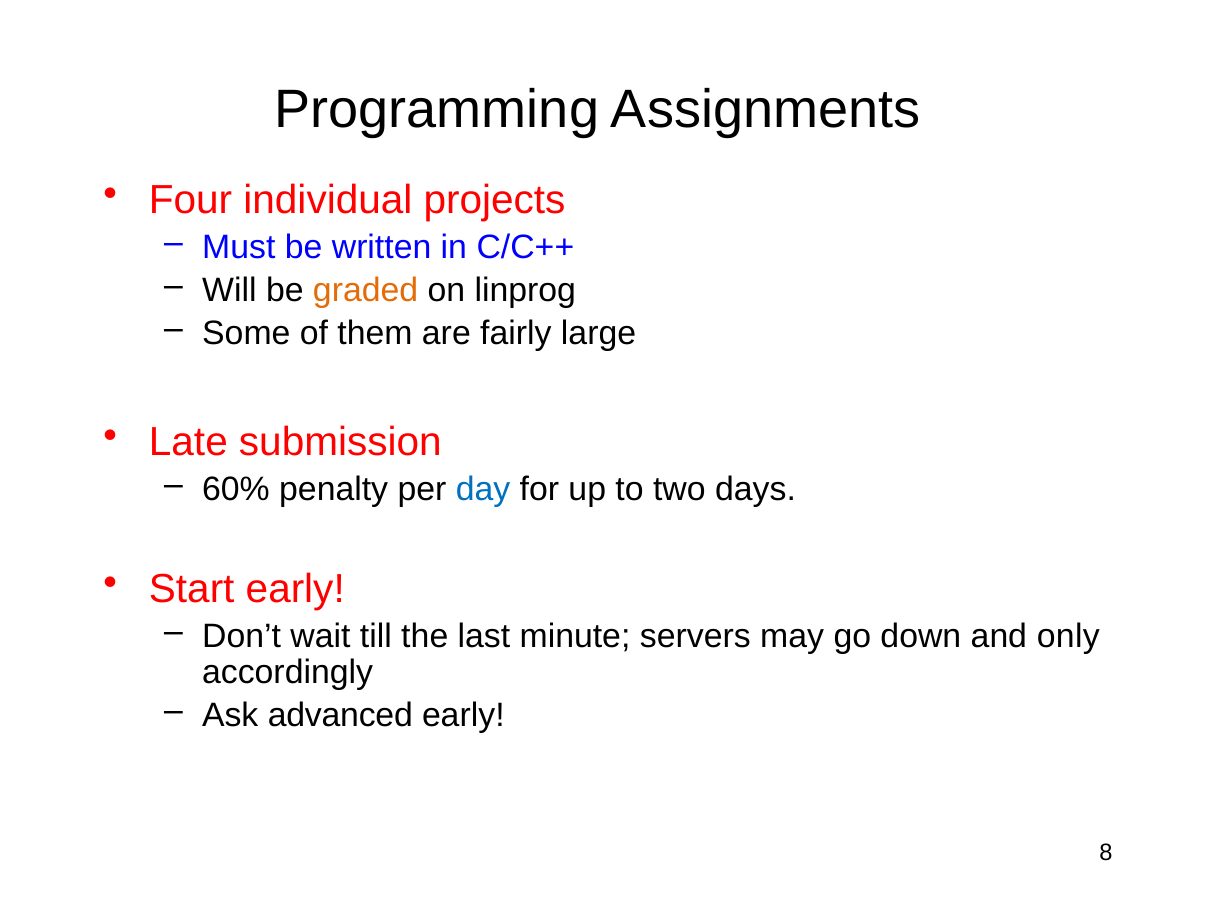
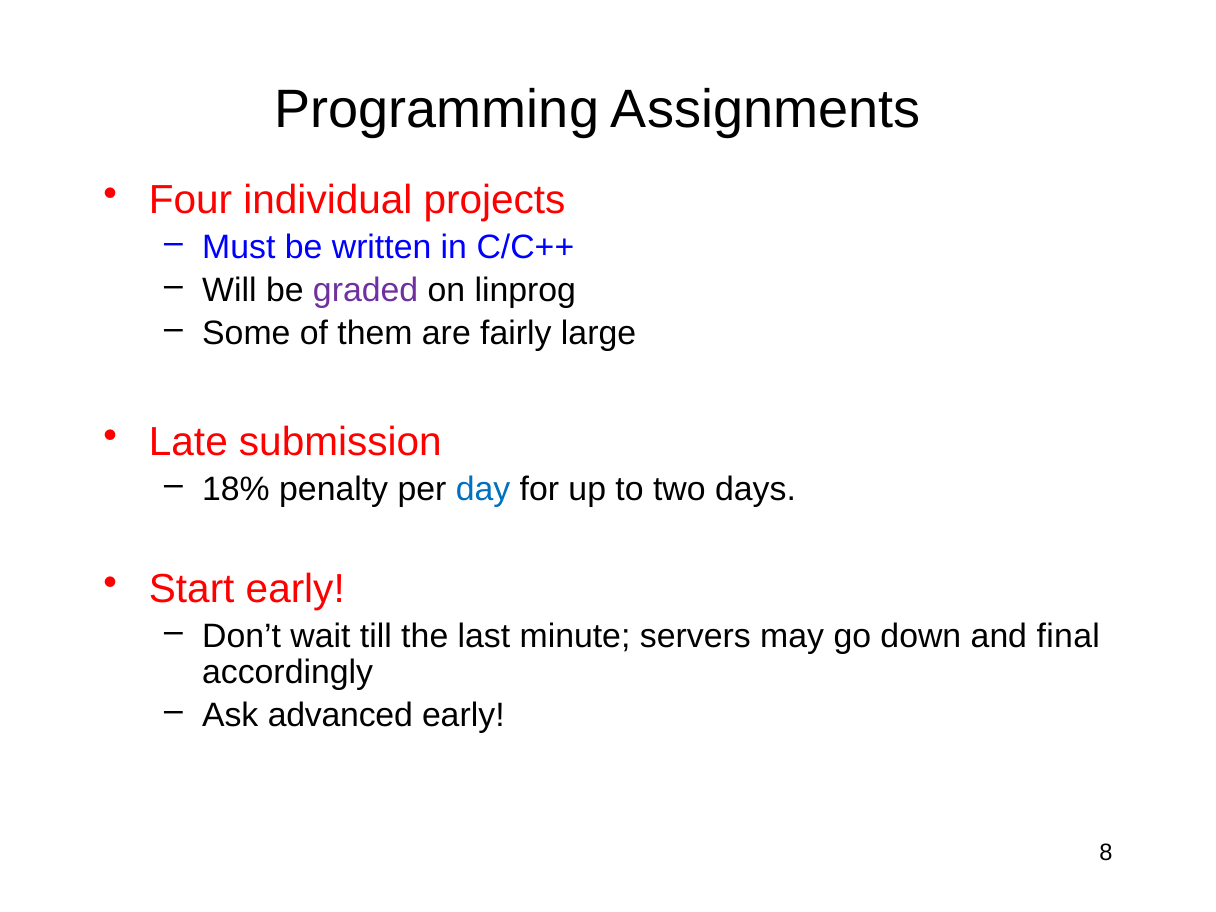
graded colour: orange -> purple (366, 290)
60%: 60% -> 18% (236, 489)
only: only -> final (1068, 636)
